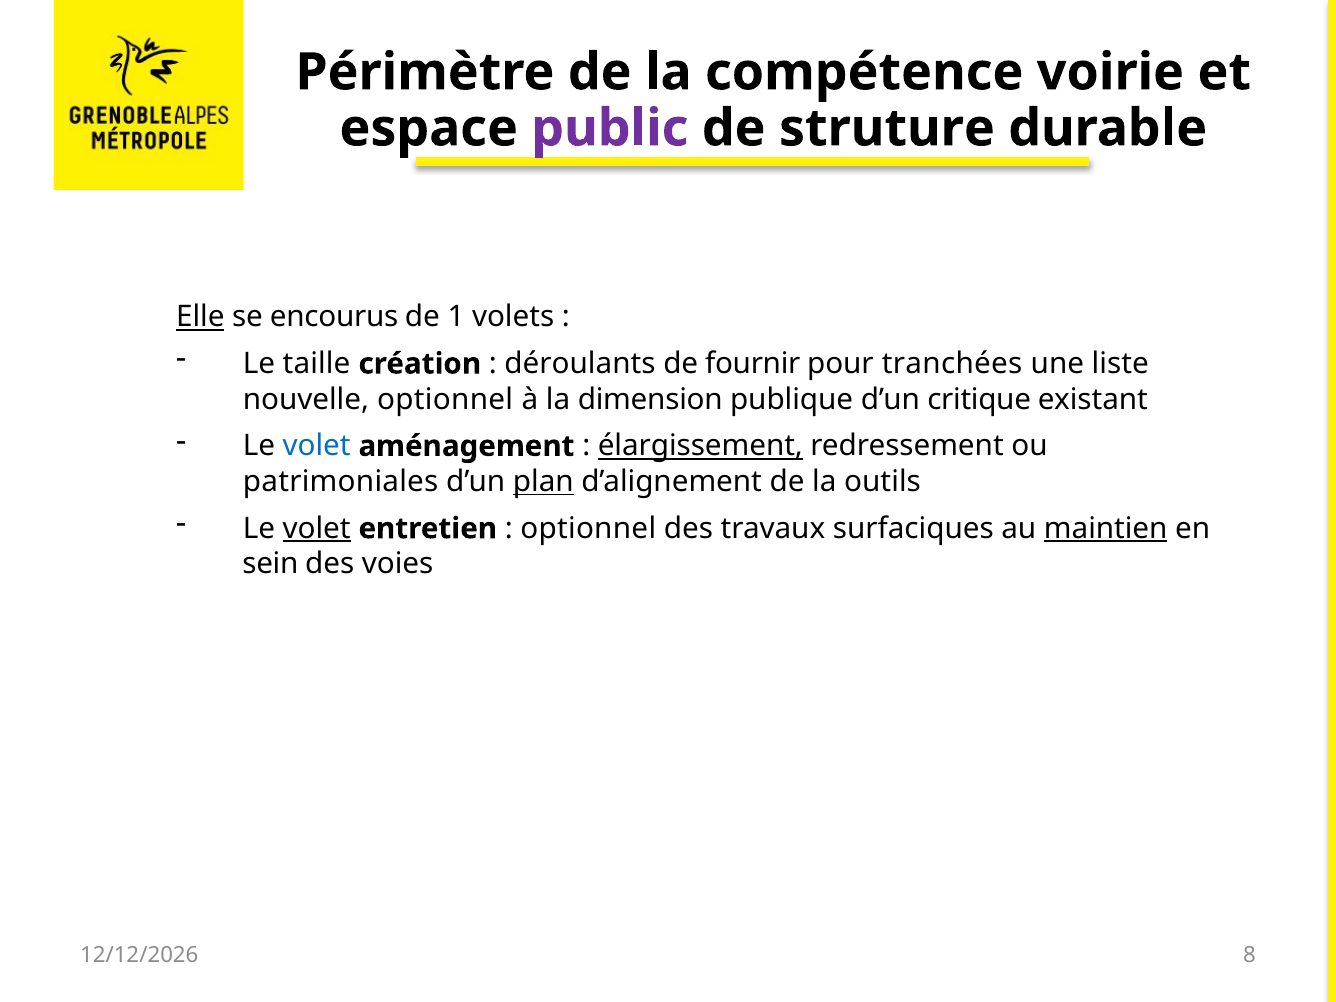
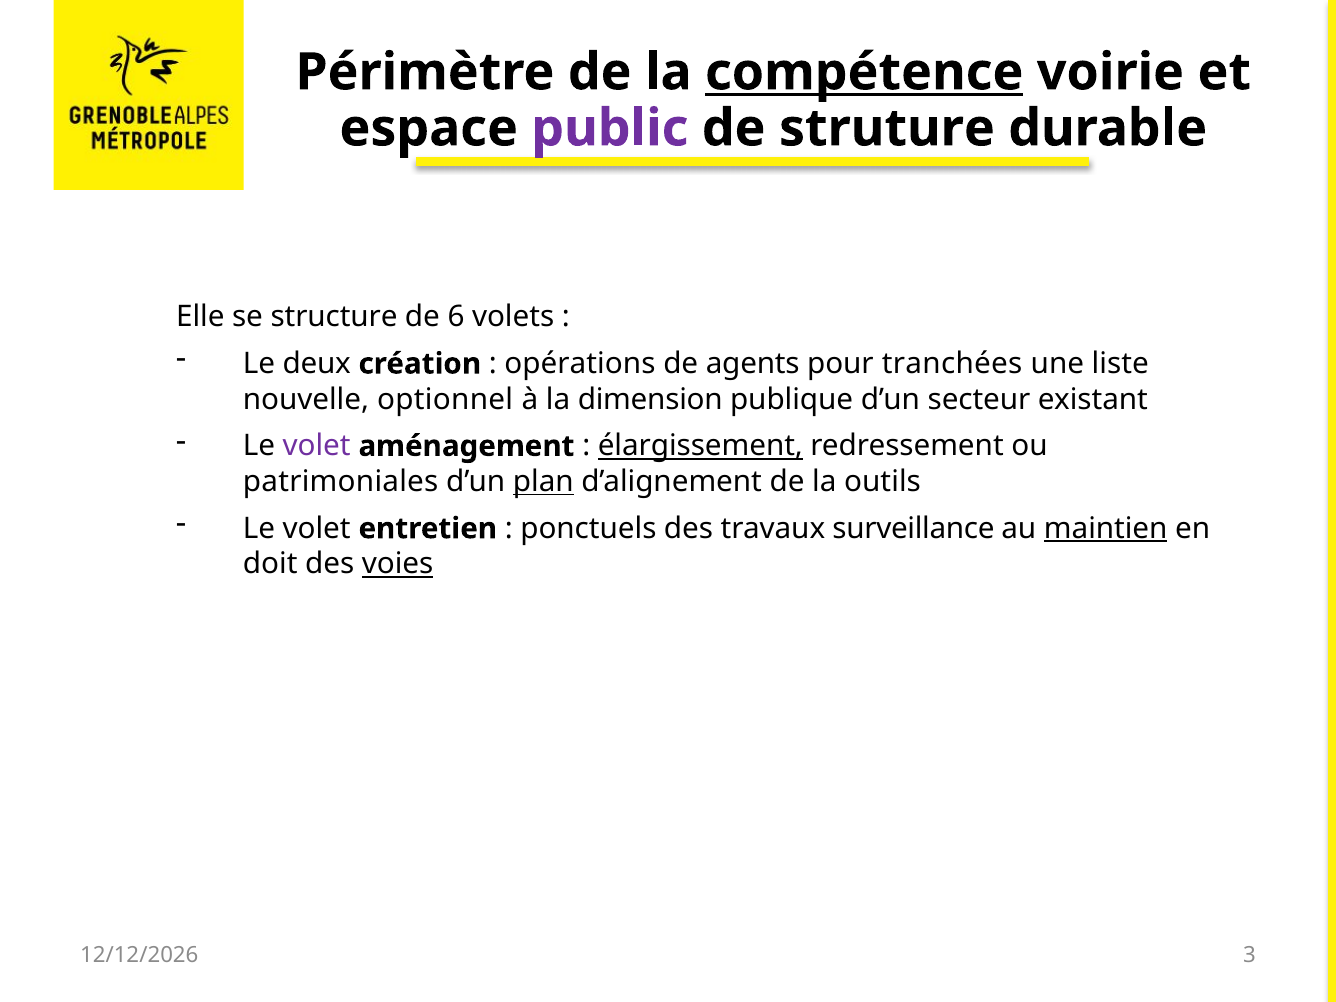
compétence underline: none -> present (864, 72)
Elle underline: present -> none (200, 317)
encourus: encourus -> structure (334, 317)
1: 1 -> 6 (456, 317)
taille: taille -> deux (317, 364)
déroulants: déroulants -> opérations (580, 364)
fournir: fournir -> agents (753, 364)
critique: critique -> secteur (979, 399)
volet colour: blue -> purple (317, 446)
volet underline: present -> none (317, 529)
optionnel: optionnel -> ponctuels (588, 529)
surfaciques: surfaciques -> surveillance (913, 529)
sein: sein -> doit (270, 564)
voies underline: none -> present (398, 564)
8: 8 -> 3 (1250, 955)
